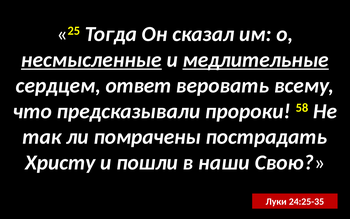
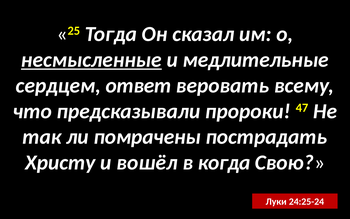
медлительные underline: present -> none (256, 60)
58: 58 -> 47 (302, 108)
пошли: пошли -> вошёл (147, 162)
наши: наши -> когда (224, 162)
24:25-35: 24:25-35 -> 24:25-24 (306, 202)
